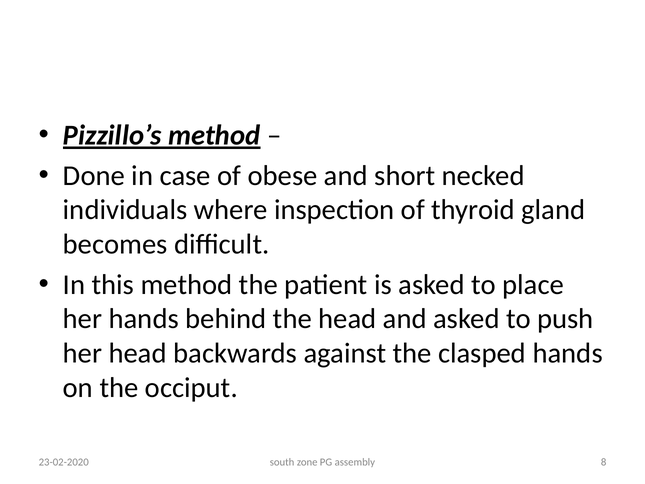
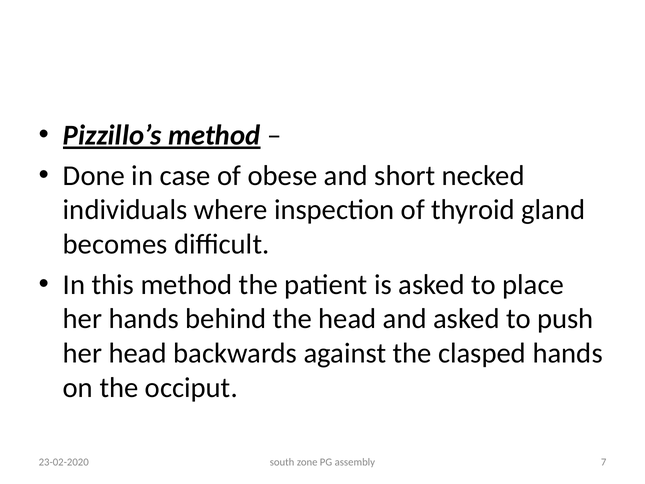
8: 8 -> 7 (604, 462)
